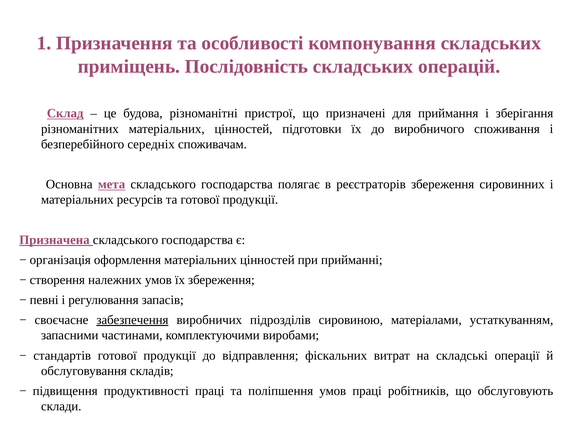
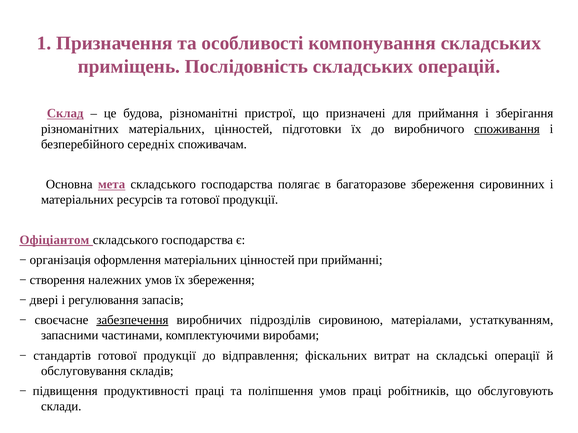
споживання underline: none -> present (507, 129)
реєстраторів: реєстраторів -> багаторазове (371, 185)
Призначена: Призначена -> Офіціантом (54, 240)
певні: певні -> двері (44, 300)
